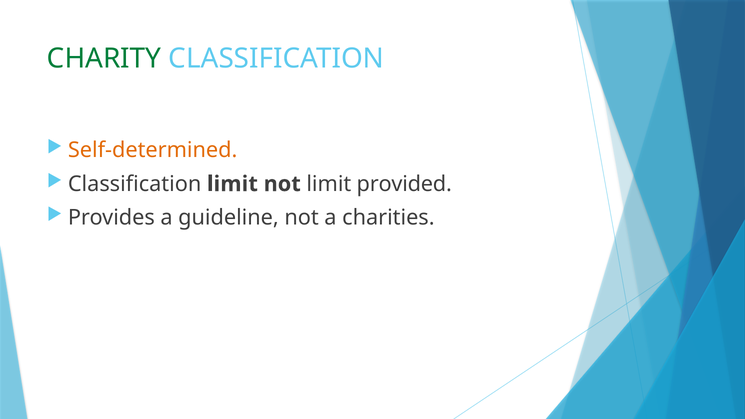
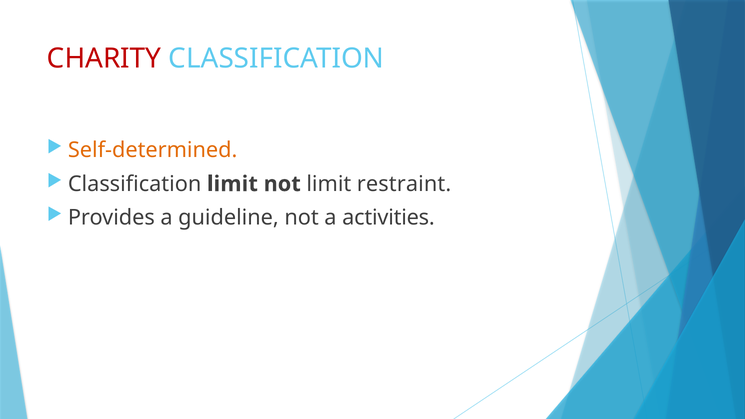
CHARITY colour: green -> red (104, 59)
provided: provided -> restraint (404, 184)
charities: charities -> activities (388, 218)
